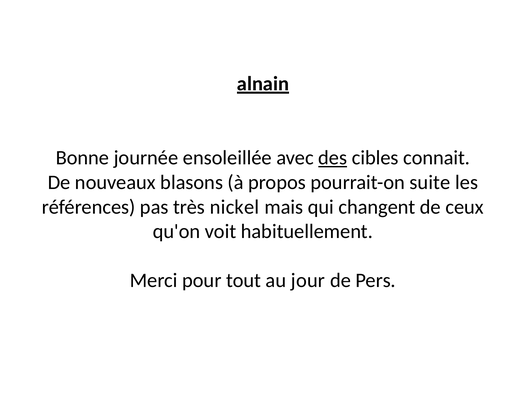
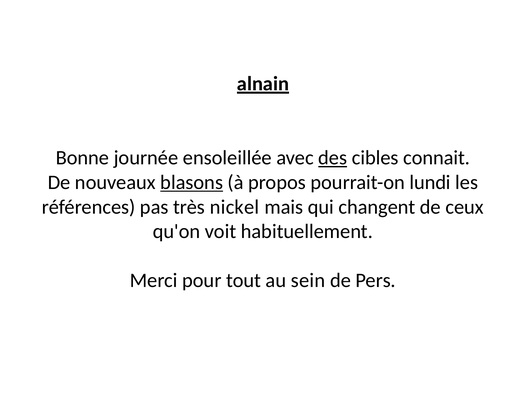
blasons underline: none -> present (192, 182)
suite: suite -> lundi (430, 182)
jour: jour -> sein (308, 280)
